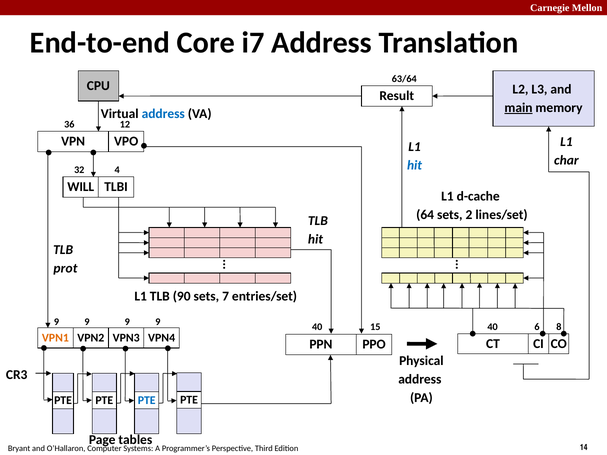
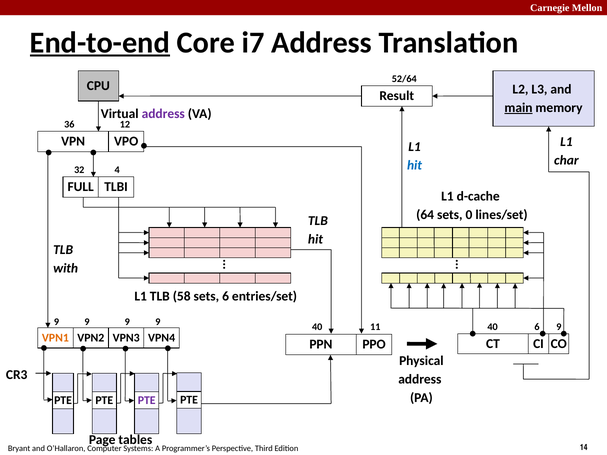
End-to-end underline: none -> present (100, 43)
63/64: 63/64 -> 52/64 (404, 79)
address colour: blue -> purple (163, 114)
WILL: WILL -> FULL (81, 187)
2: 2 -> 0 (469, 215)
prot: prot -> with (66, 269)
90: 90 -> 58 (182, 296)
sets 7: 7 -> 6 (226, 296)
15: 15 -> 11 (375, 327)
40 8: 8 -> 9 (559, 327)
PTE colour: blue -> purple (147, 400)
